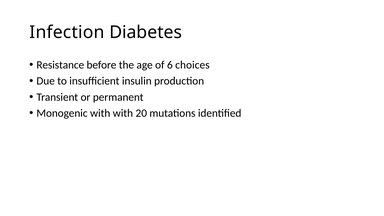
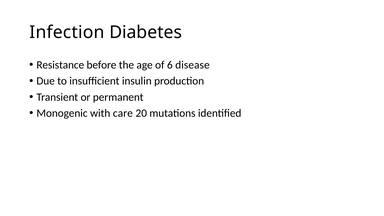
choices: choices -> disease (192, 65)
with with: with -> care (123, 113)
